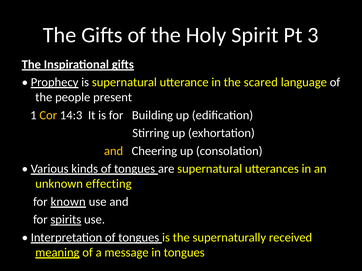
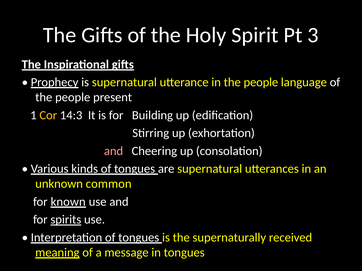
in the scared: scared -> people (261, 82)
and colour: yellow -> pink (114, 151)
effecting: effecting -> common (109, 184)
